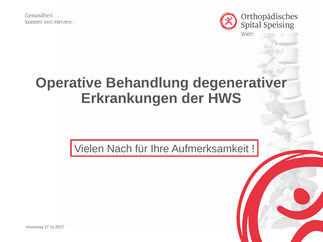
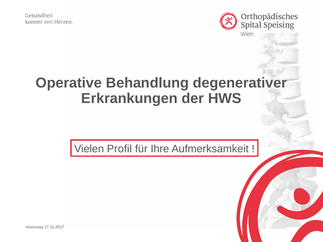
Nach: Nach -> Profil (119, 149)
